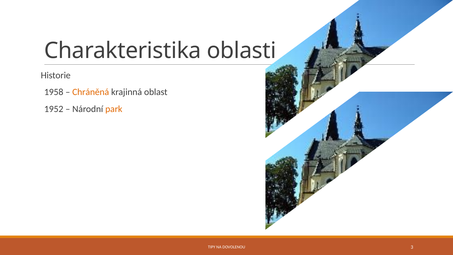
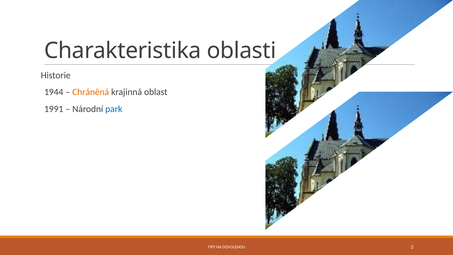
1958: 1958 -> 1944 (54, 92)
1952: 1952 -> 1991 (54, 109)
park colour: orange -> blue (114, 109)
